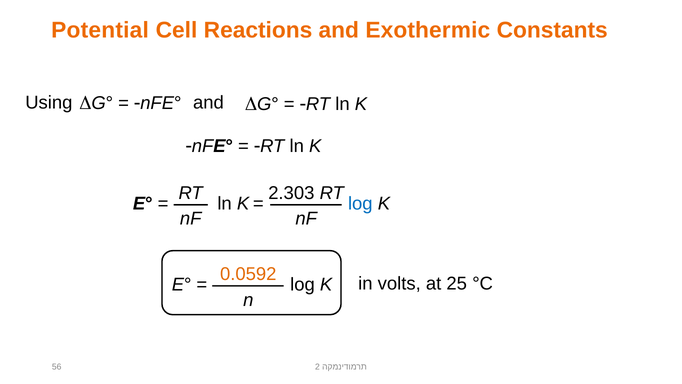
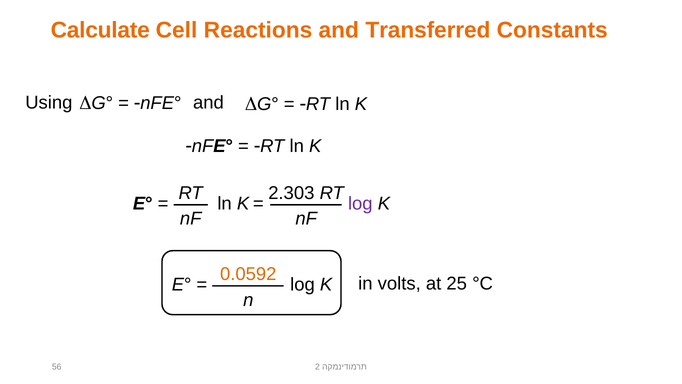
Potential: Potential -> Calculate (100, 30)
Exothermic: Exothermic -> Transferred (428, 30)
log colour: blue -> purple (360, 204)
